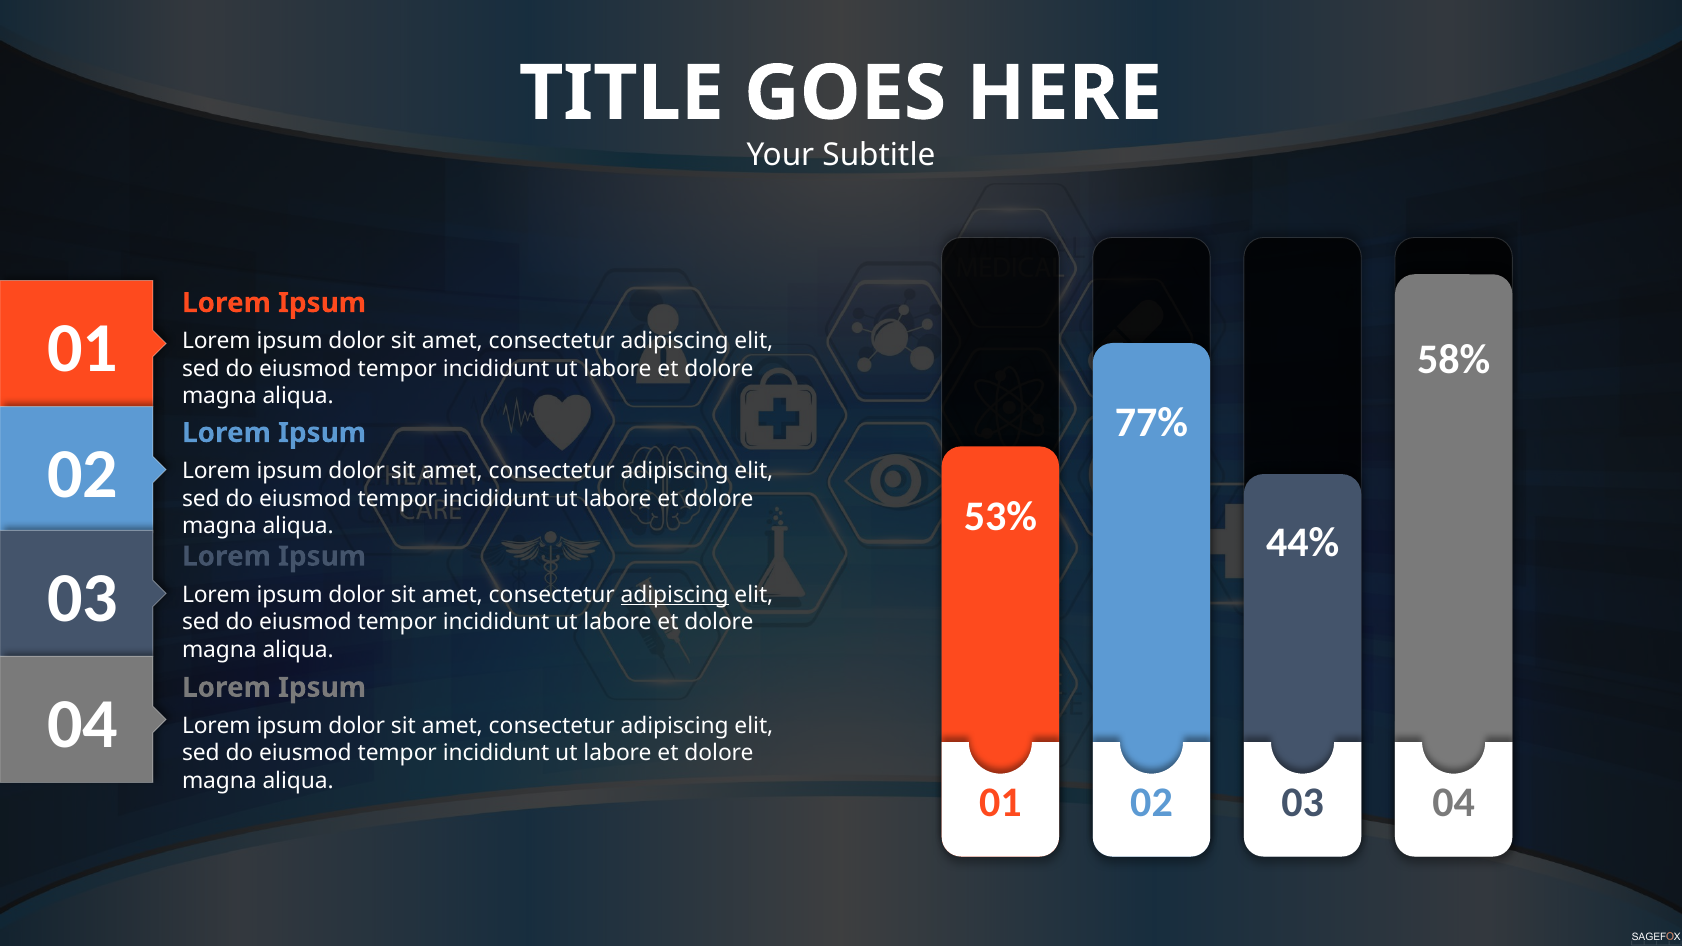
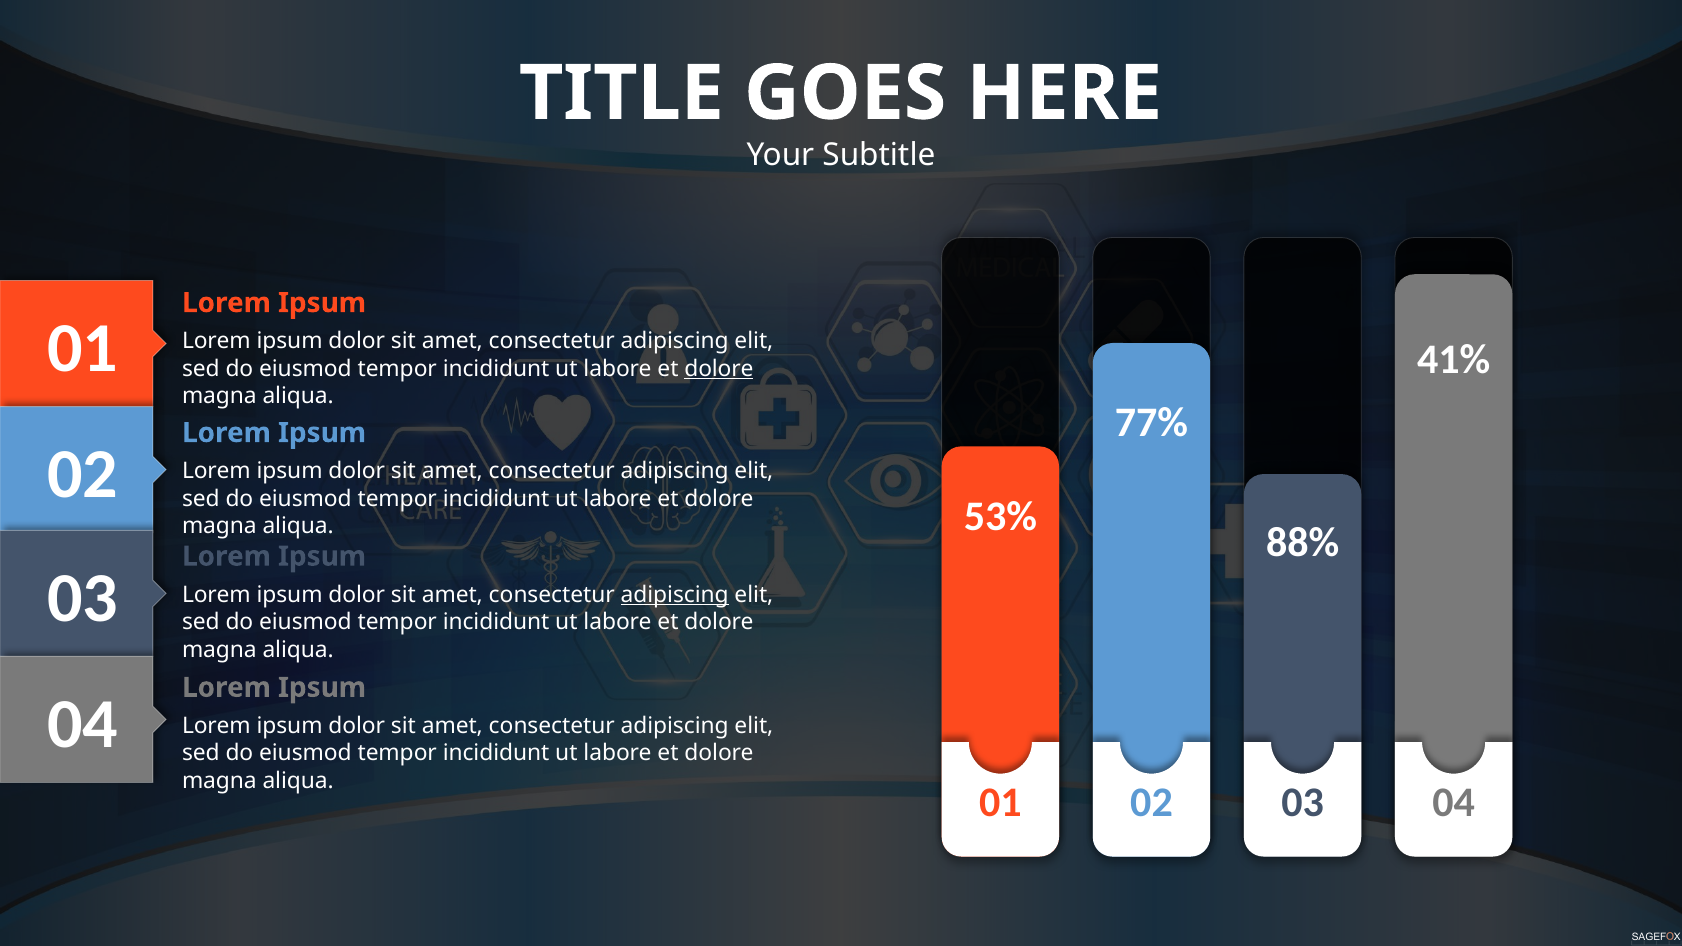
58%: 58% -> 41% (1454, 360)
dolore underline: none -> present (719, 369)
44%: 44% -> 88% (1303, 542)
